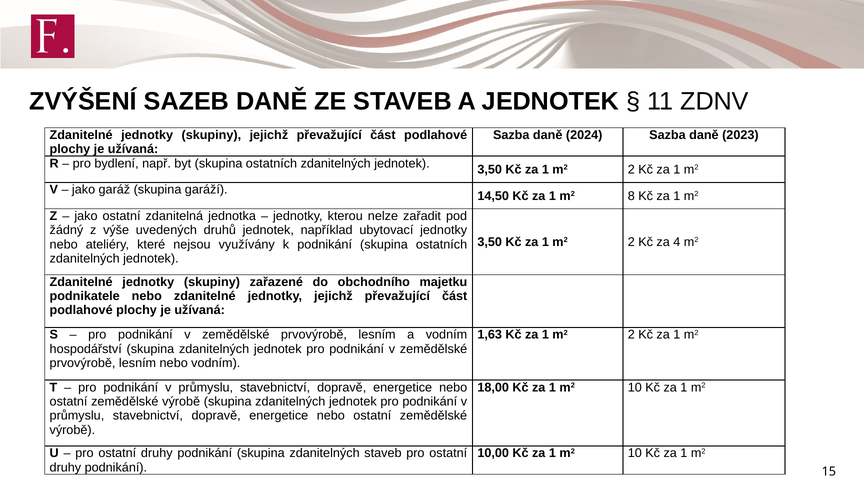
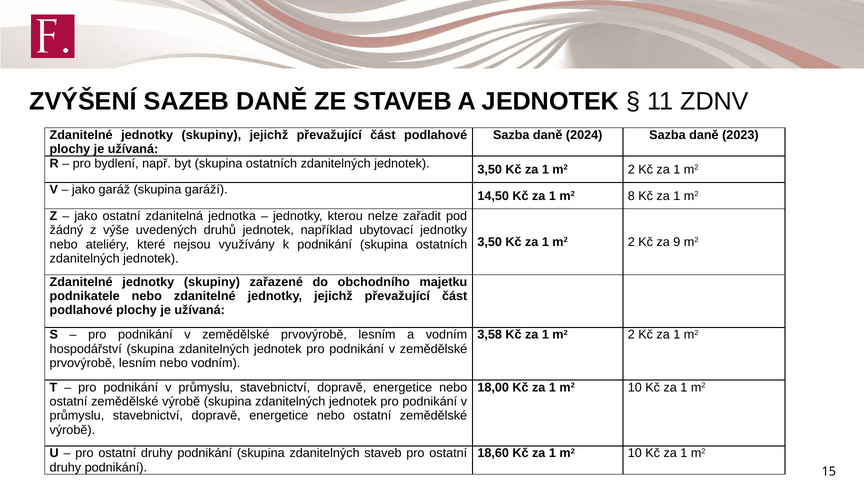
4: 4 -> 9 (677, 242)
1,63: 1,63 -> 3,58 (490, 335)
10,00: 10,00 -> 18,60 (493, 453)
